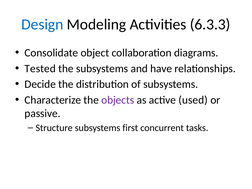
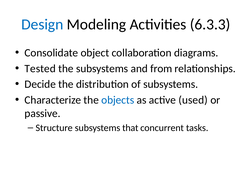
have: have -> from (161, 69)
objects colour: purple -> blue (118, 100)
first: first -> that (130, 128)
